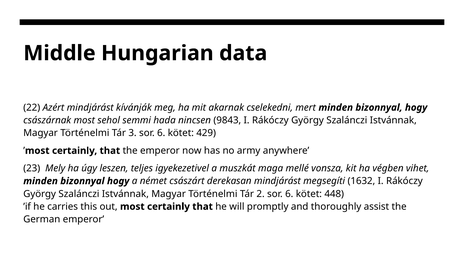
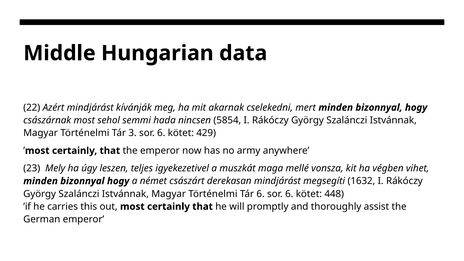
9843: 9843 -> 5854 (227, 120)
Tár 2: 2 -> 6 (261, 194)
